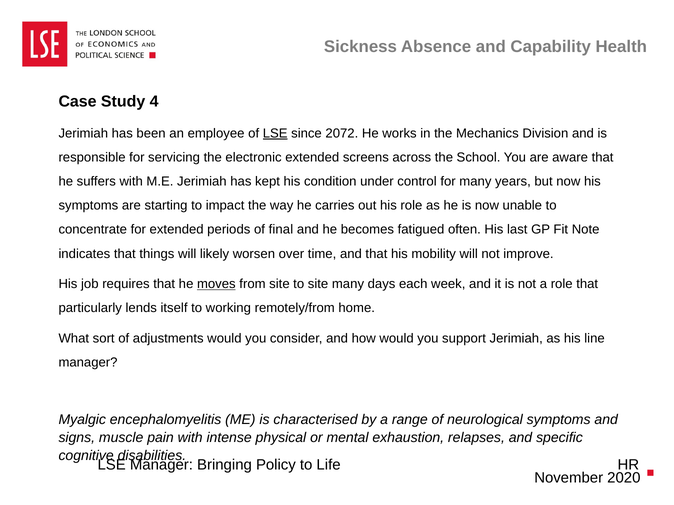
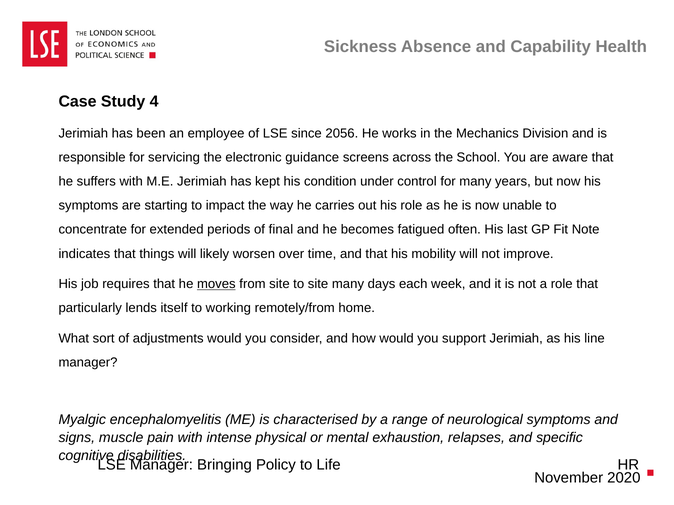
LSE underline: present -> none (275, 134)
2072: 2072 -> 2056 (342, 134)
electronic extended: extended -> guidance (312, 158)
